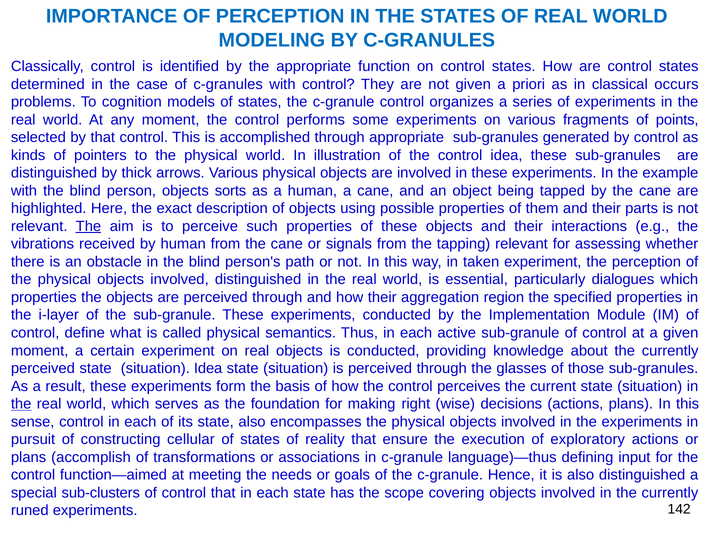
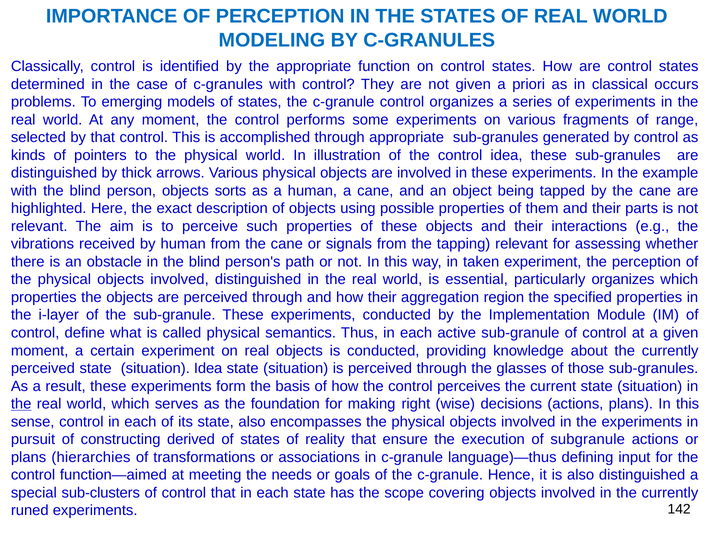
cognition: cognition -> emerging (132, 102)
points: points -> range (677, 120)
The underline: present -> none (88, 226)
particularly dialogues: dialogues -> organizes (623, 280)
cellular: cellular -> derived (191, 440)
exploratory: exploratory -> subgranule (588, 440)
accomplish: accomplish -> hierarchies (91, 457)
